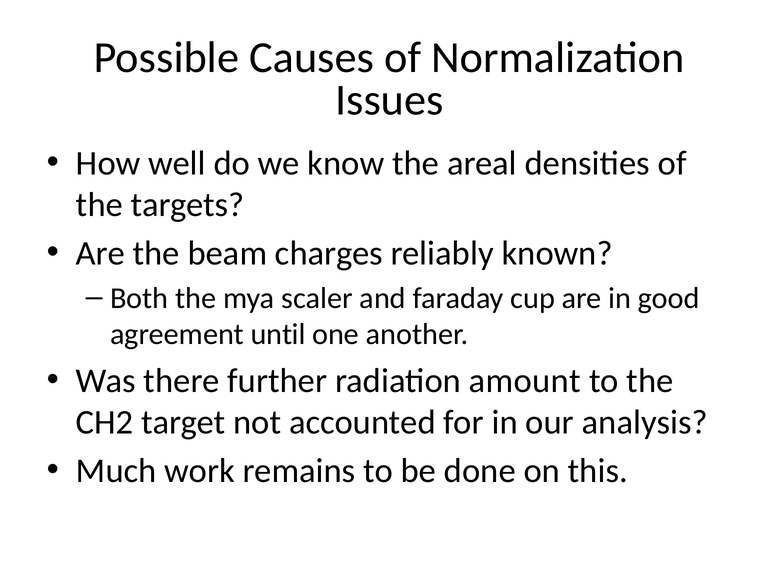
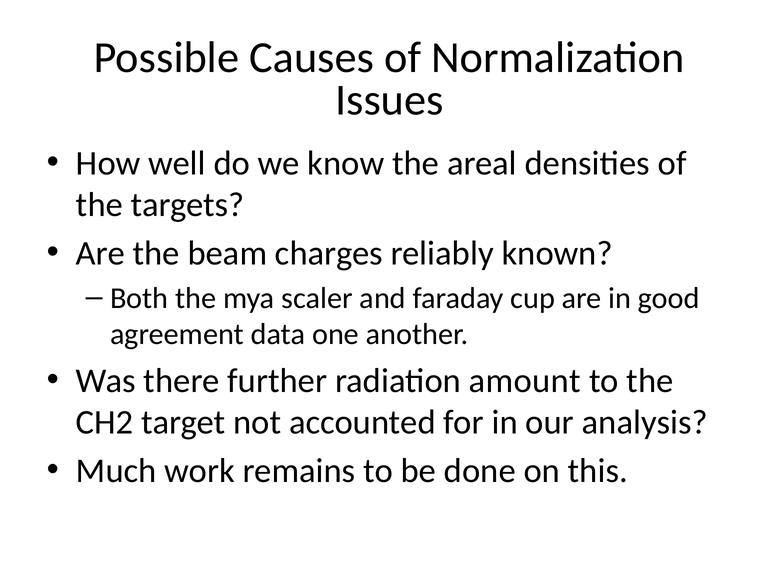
until: until -> data (278, 335)
